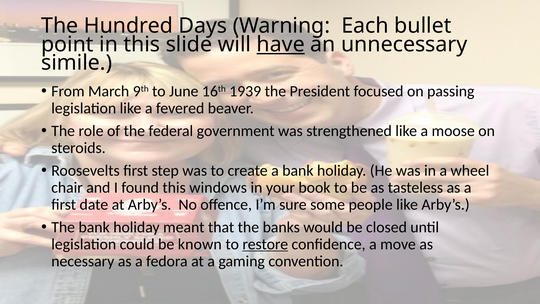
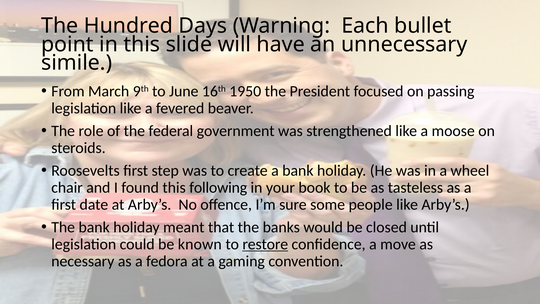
have underline: present -> none (281, 44)
1939: 1939 -> 1950 (245, 91)
windows: windows -> following (218, 187)
